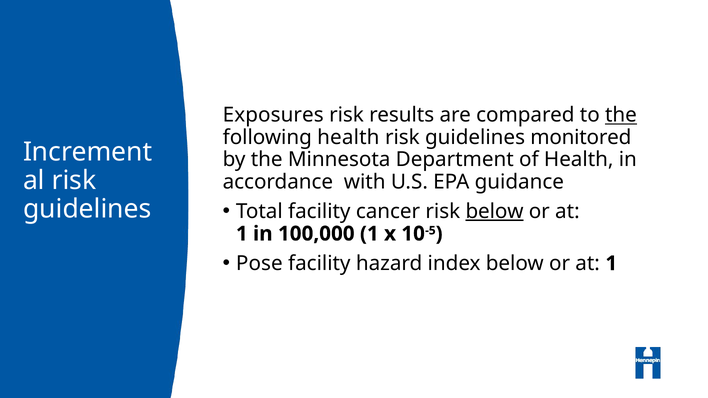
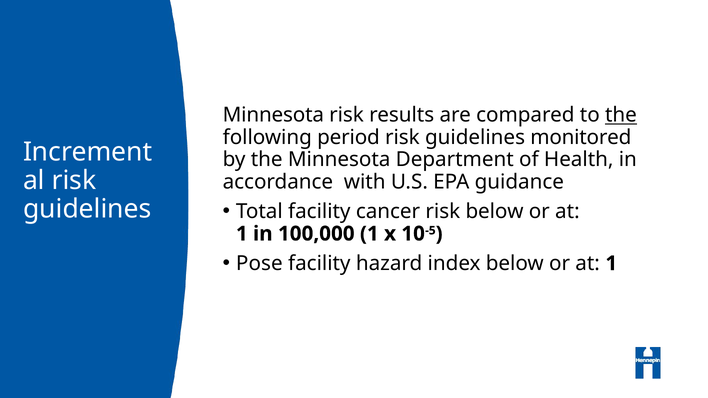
Exposures: Exposures -> Minnesota (273, 115)
following health: health -> period (349, 137)
below underline: present -> none (495, 212)
